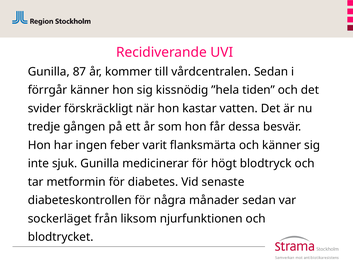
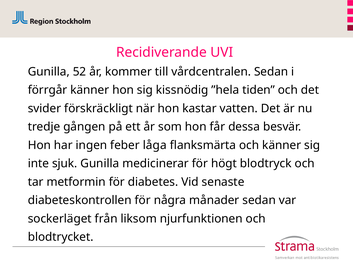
87: 87 -> 52 (79, 72)
varit: varit -> låga (155, 145)
